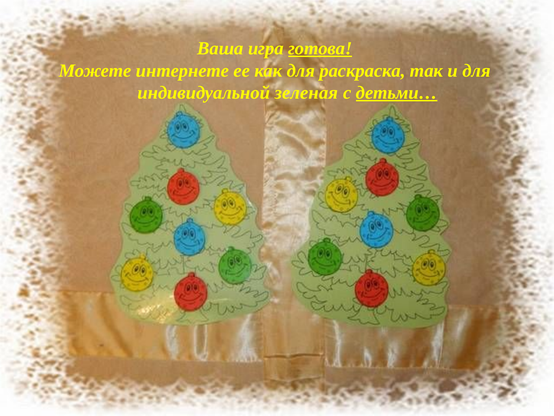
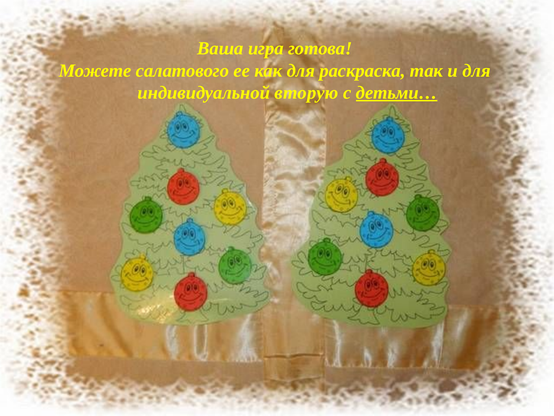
готова underline: present -> none (320, 48)
интернете: интернете -> салатового (182, 70)
зеленая: зеленая -> вторую (306, 93)
